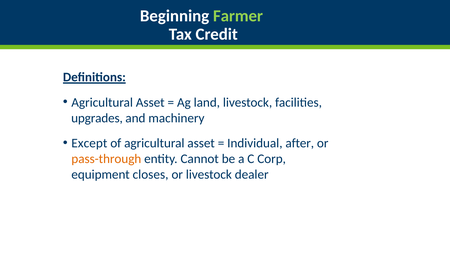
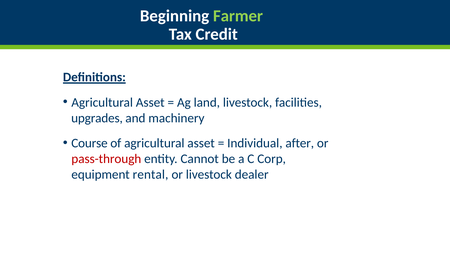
Except: Except -> Course (89, 143)
pass-through colour: orange -> red (106, 159)
closes: closes -> rental (151, 175)
